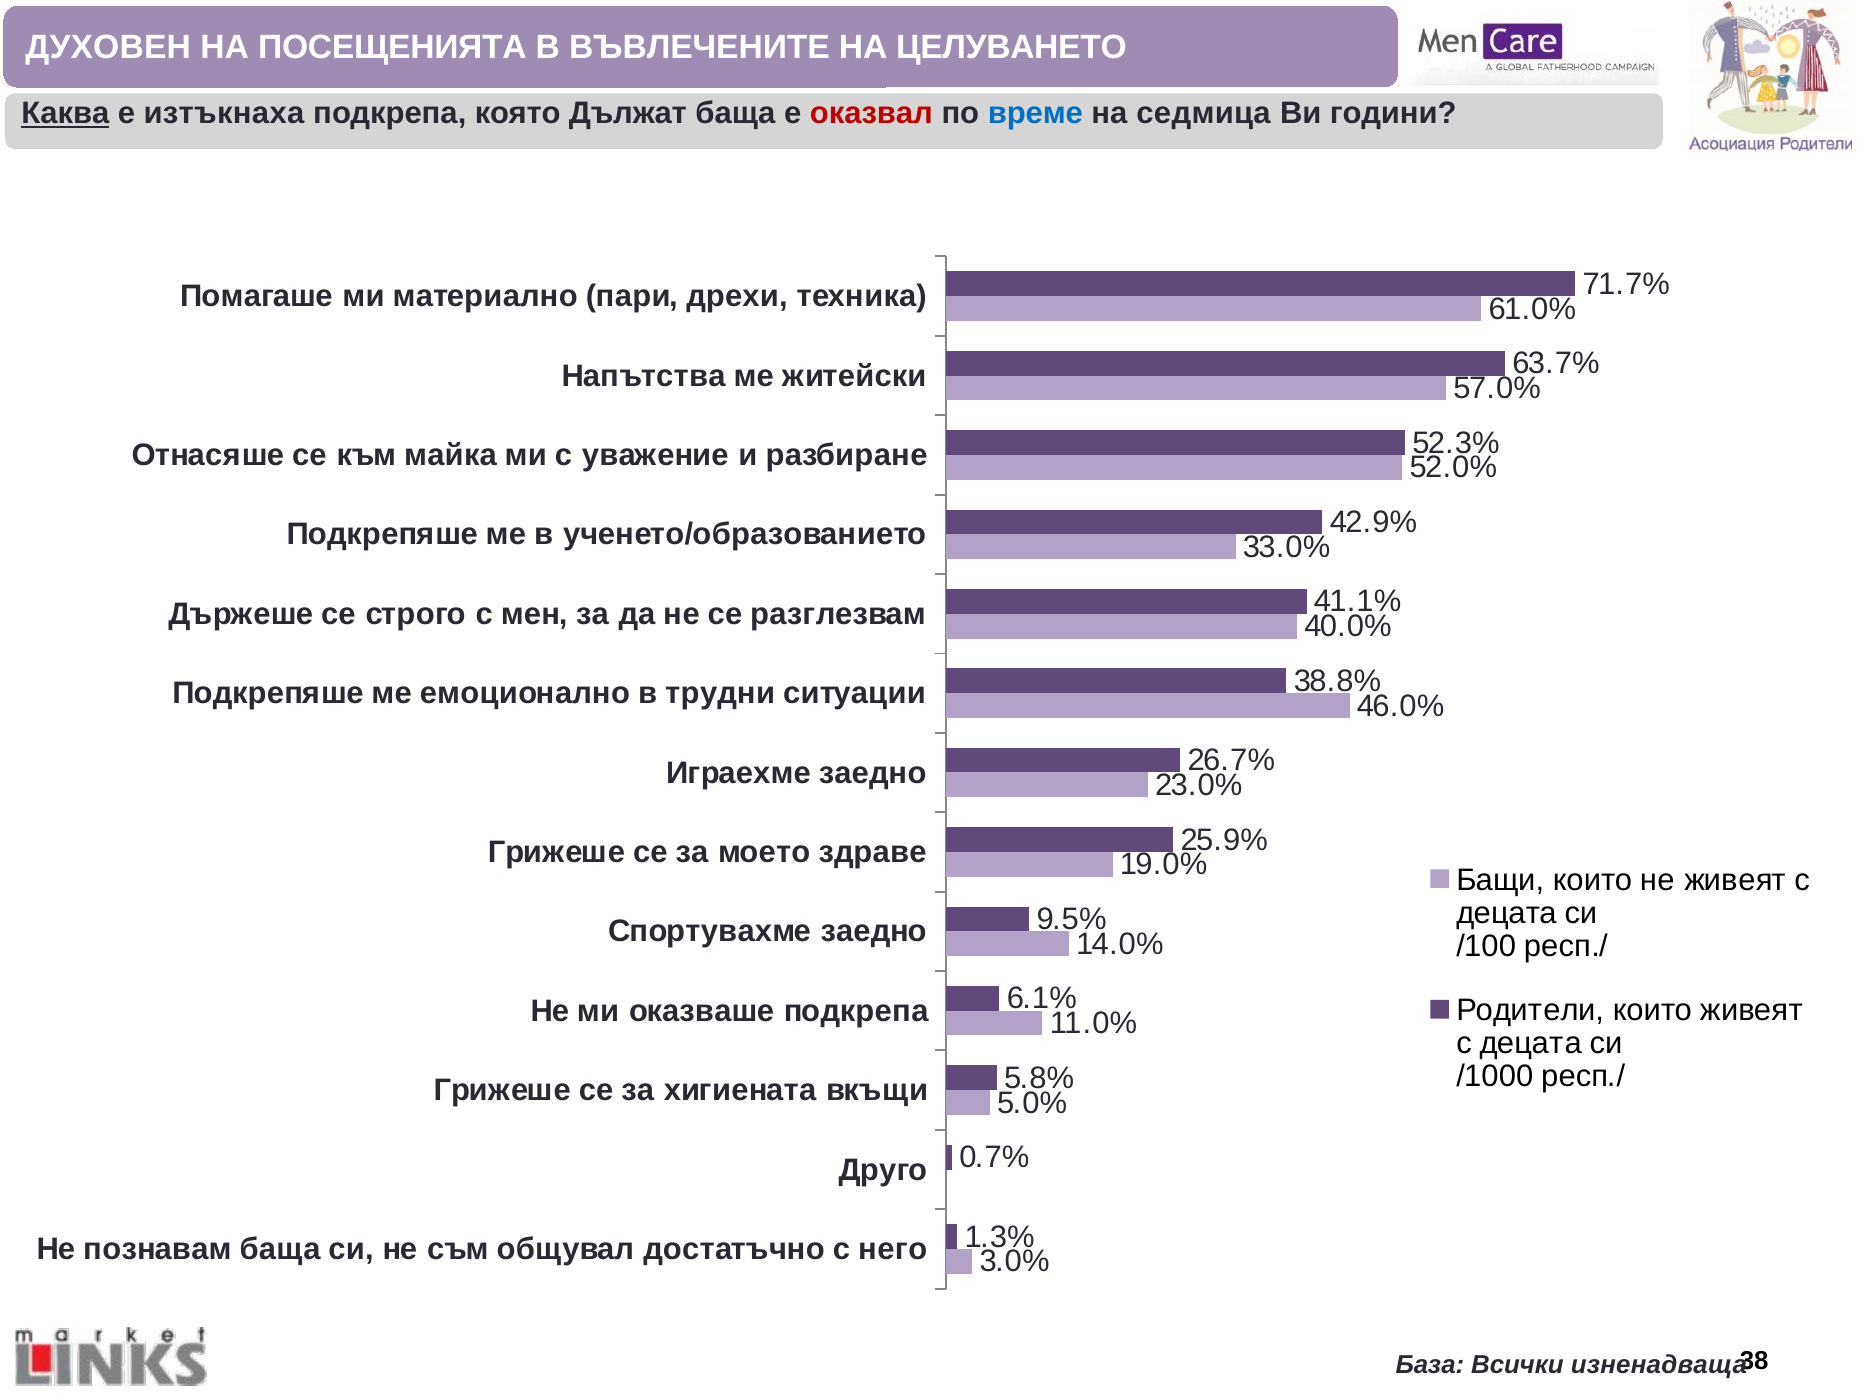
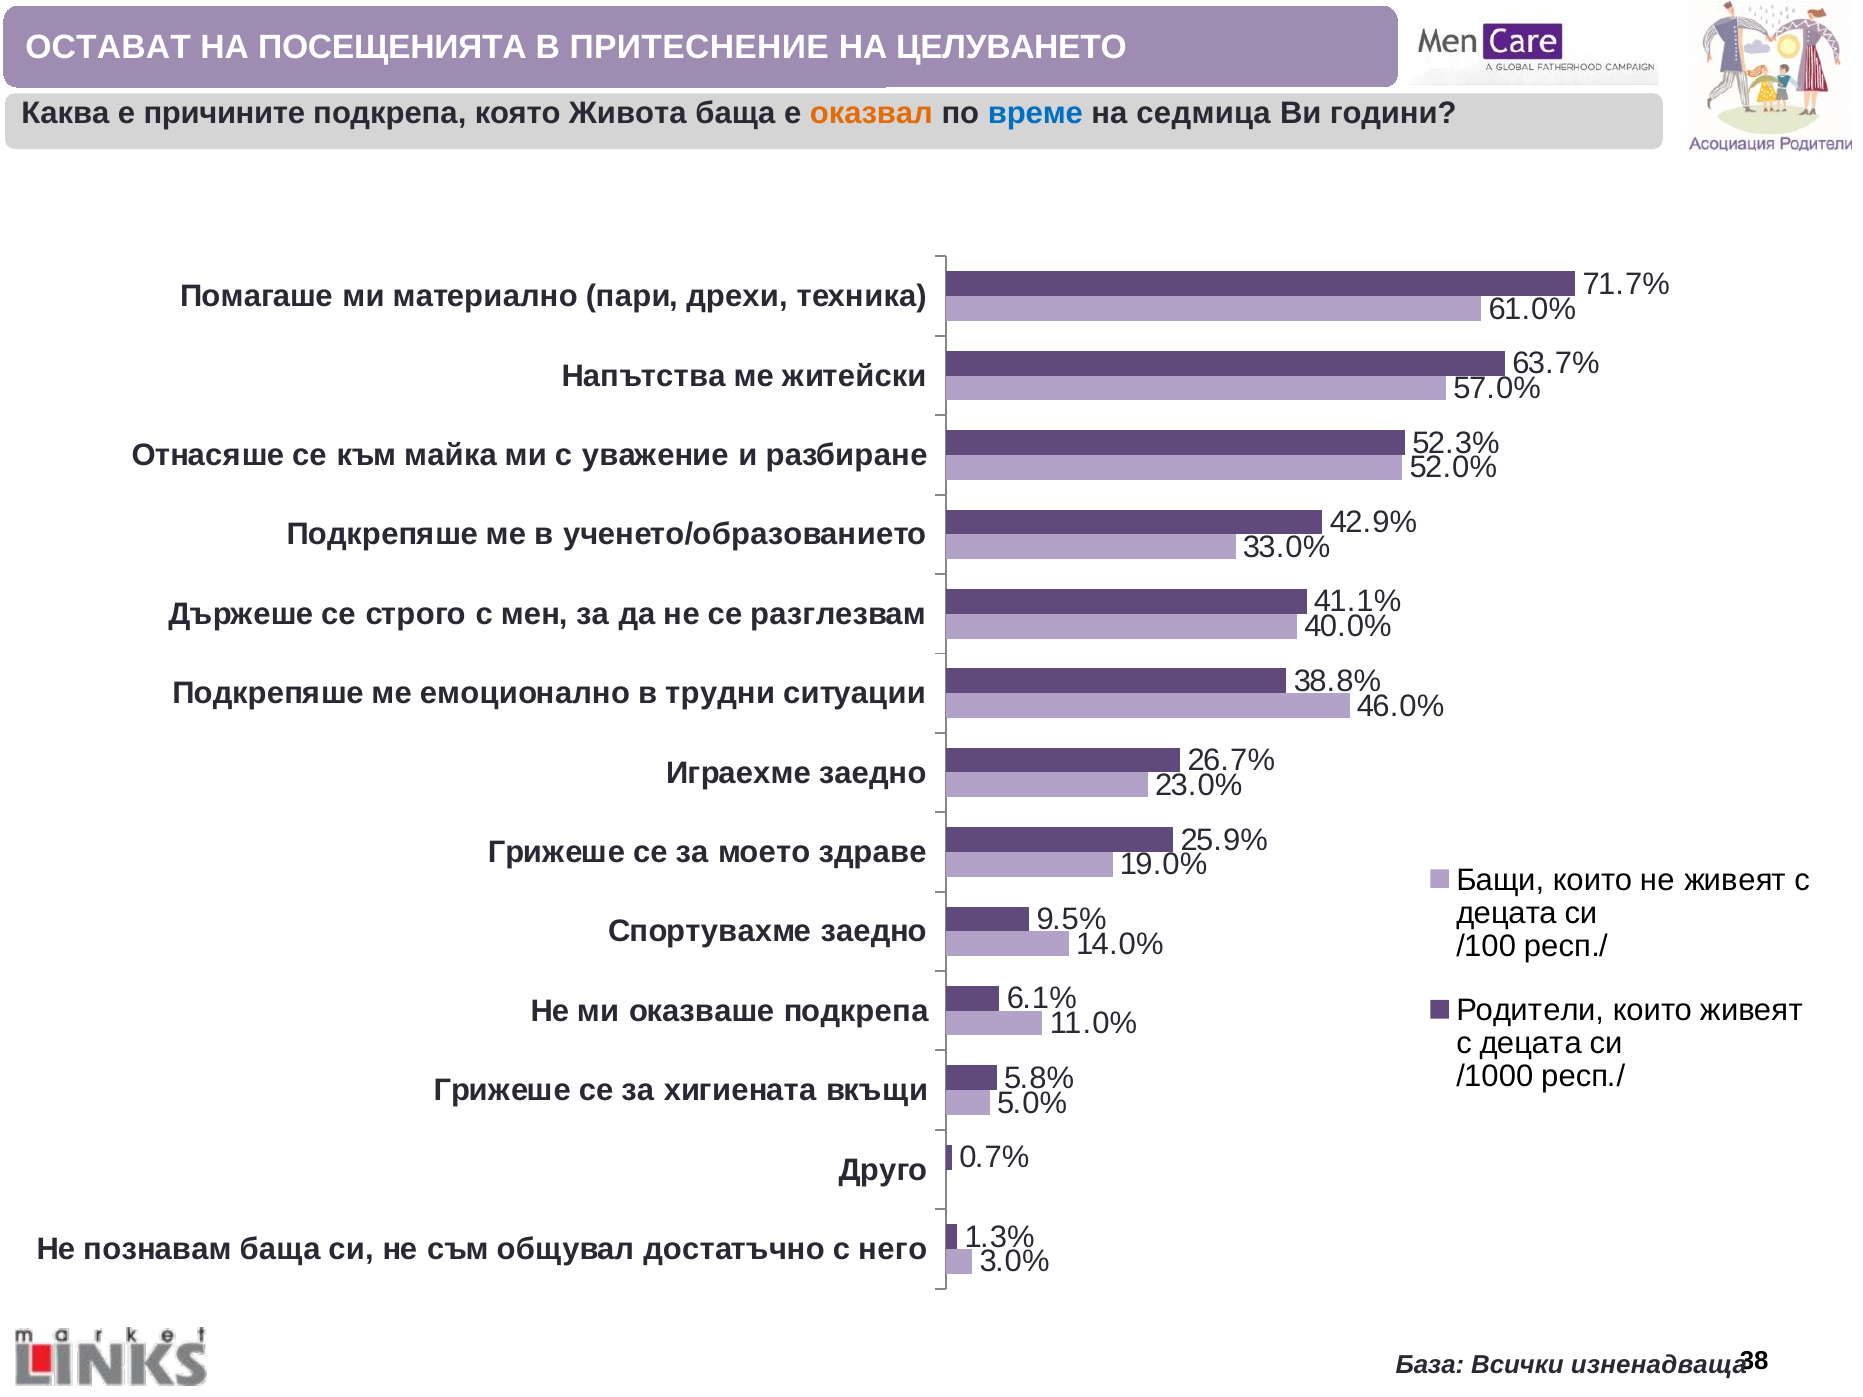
ДУХОВЕН: ДУХОВЕН -> ОСТАВАТ (108, 47)
ВЪВЛЕЧЕНИТЕ: ВЪВЛЕЧЕНИТЕ -> ПРИТЕСНЕНИЕ (699, 47)
Каква underline: present -> none (65, 113)
изтъкнаха: изтъкнаха -> причините (224, 113)
Дължат: Дължат -> Живота (628, 113)
оказвал colour: red -> orange (871, 113)
